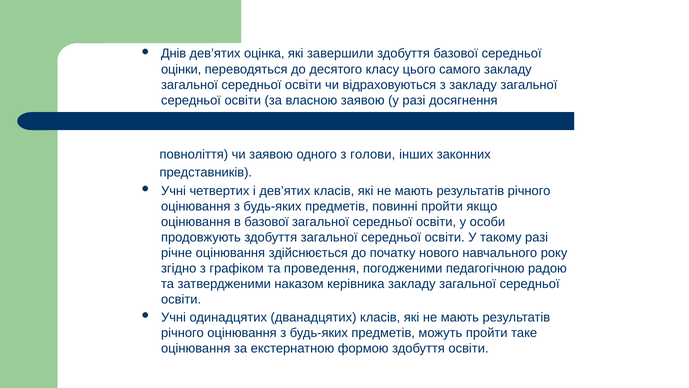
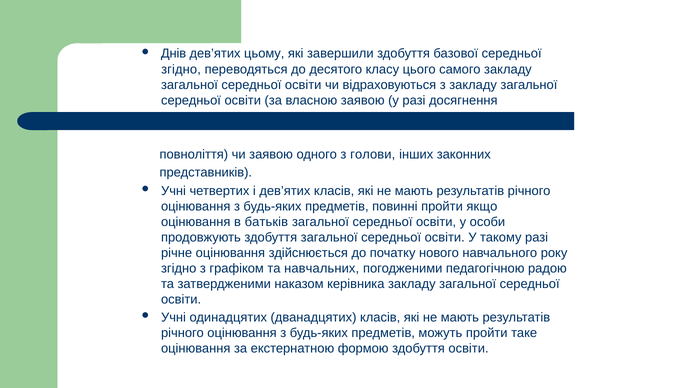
оцінка: оцінка -> цьому (264, 54)
оцінки: оцінки -> згідно (181, 69)
в базової: базової -> батьків (266, 222)
проведення: проведення -> навчальних (322, 268)
